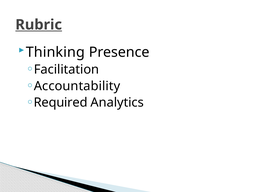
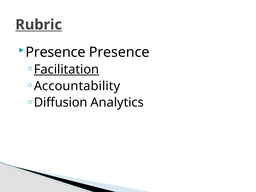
Thinking: Thinking -> Presence (55, 52)
Facilitation underline: none -> present (66, 70)
Required: Required -> Diffusion (61, 103)
